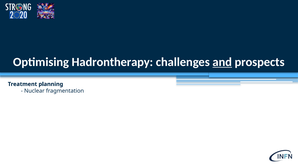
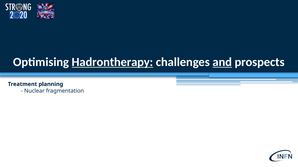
Hadrontherapy underline: none -> present (112, 62)
